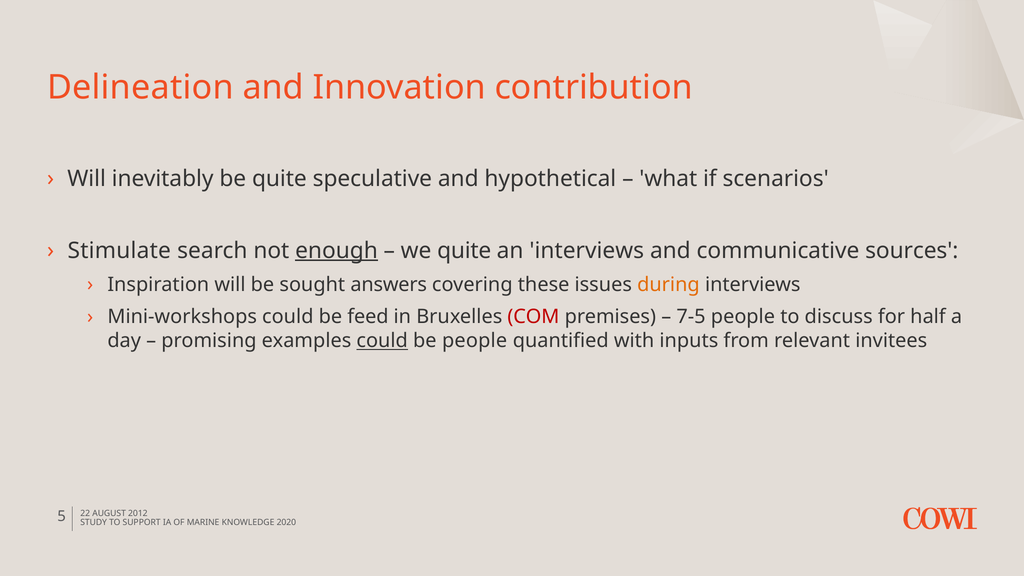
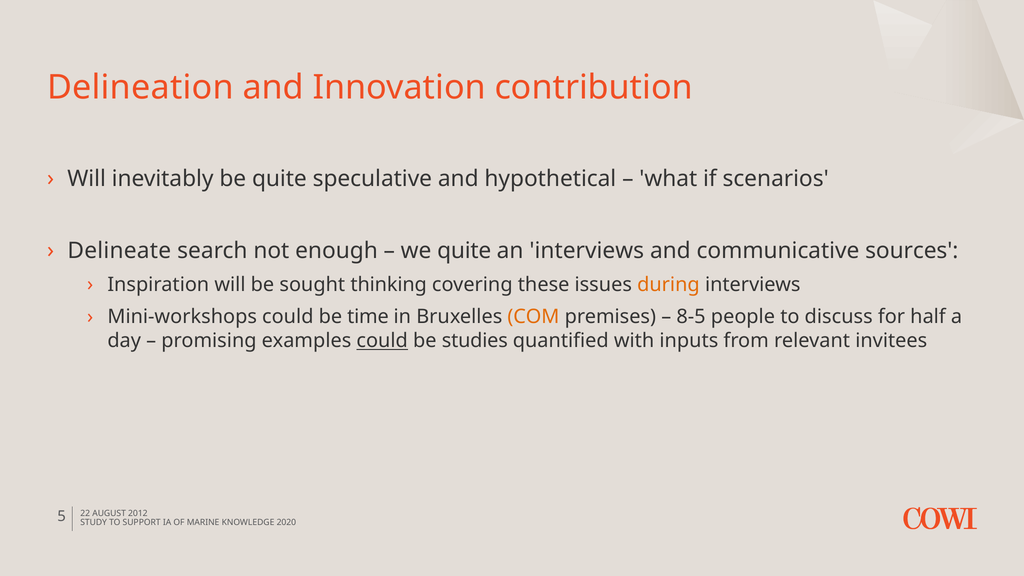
Stimulate: Stimulate -> Delineate (119, 251)
enough underline: present -> none (336, 251)
answers: answers -> thinking (389, 284)
feed: feed -> time (368, 317)
COM colour: red -> orange (533, 317)
7-5: 7-5 -> 8-5 (691, 317)
be people: people -> studies (475, 341)
